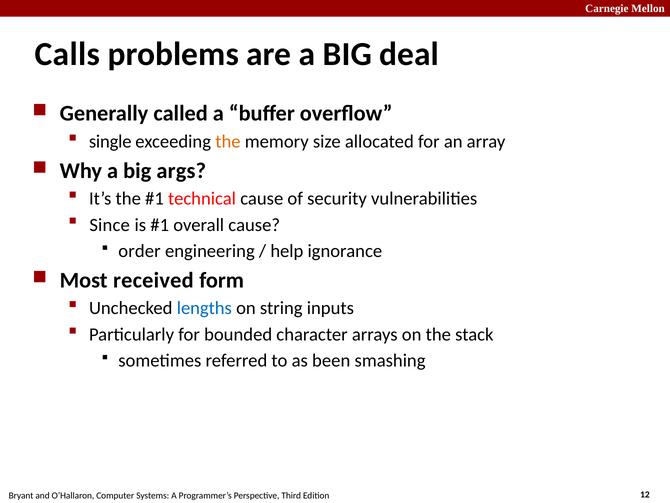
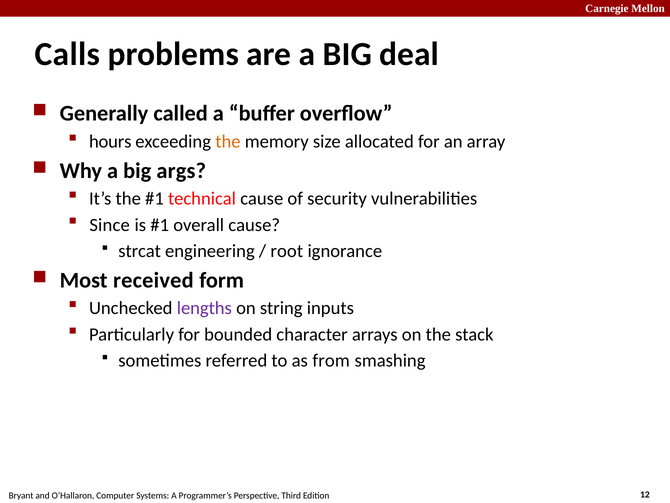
single: single -> hours (110, 141)
order: order -> strcat (140, 251)
help: help -> root (287, 251)
lengths colour: blue -> purple (204, 308)
been: been -> from (331, 360)
